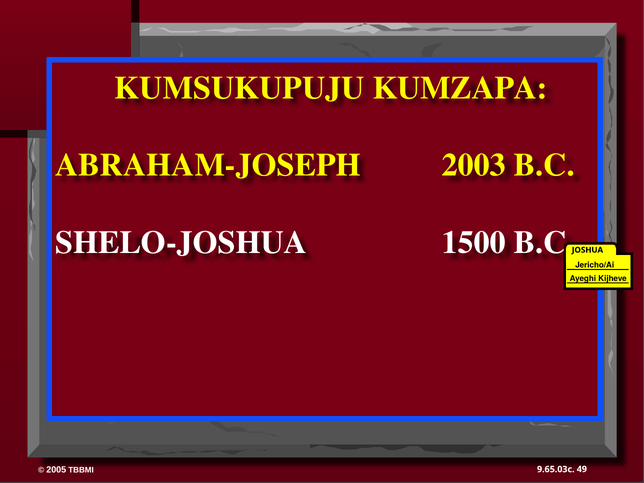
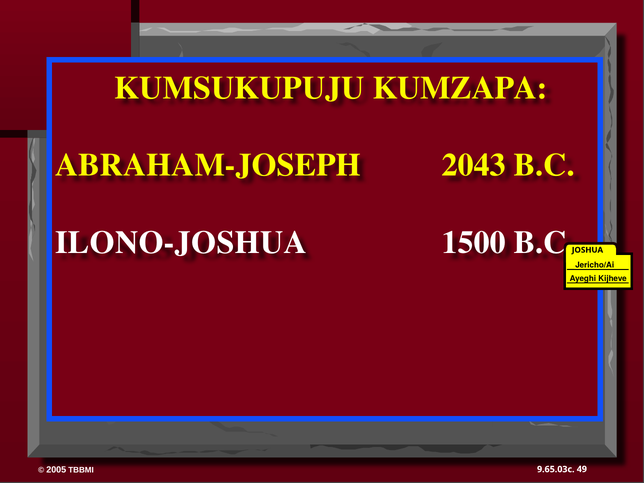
2003: 2003 -> 2043 (474, 165)
SHELO-JOSHUA: SHELO-JOSHUA -> ILONO-JOSHUA (181, 243)
